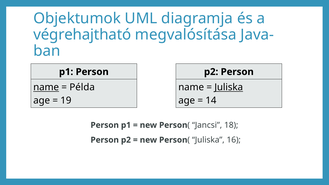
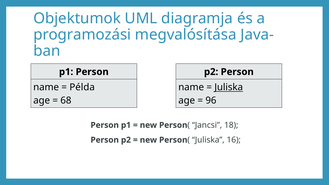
végrehajtható: végrehajtható -> programozási (82, 35)
name underline: present -> none (46, 87)
19: 19 -> 68 (66, 100)
14: 14 -> 96 (211, 100)
